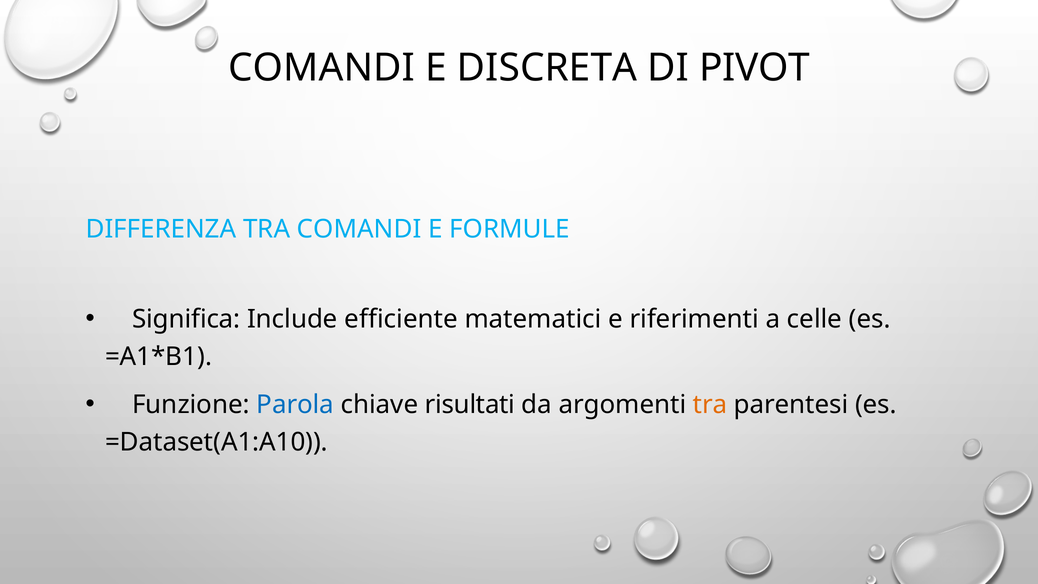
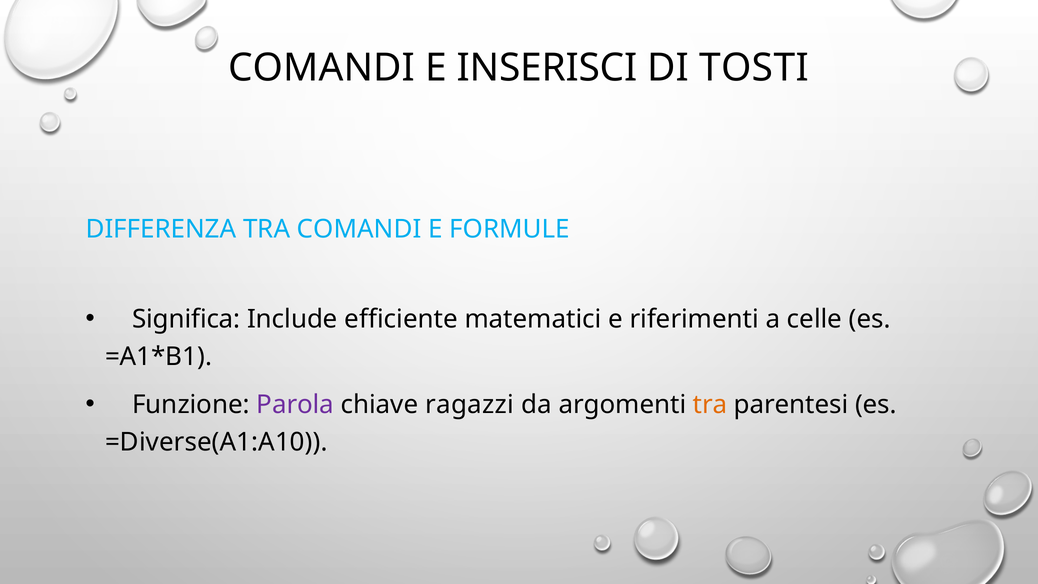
DISCRETA: DISCRETA -> INSERISCI (547, 68)
PIVOT: PIVOT -> TOSTI (754, 68)
Parola colour: blue -> purple (295, 405)
risultati: risultati -> ragazzi (470, 405)
=Dataset(A1:A10: =Dataset(A1:A10 -> =Diverse(A1:A10 (216, 442)
